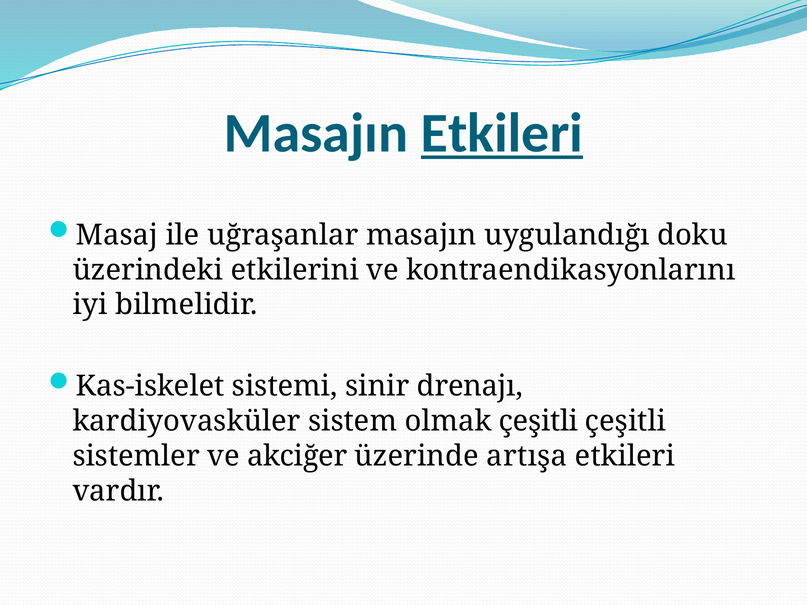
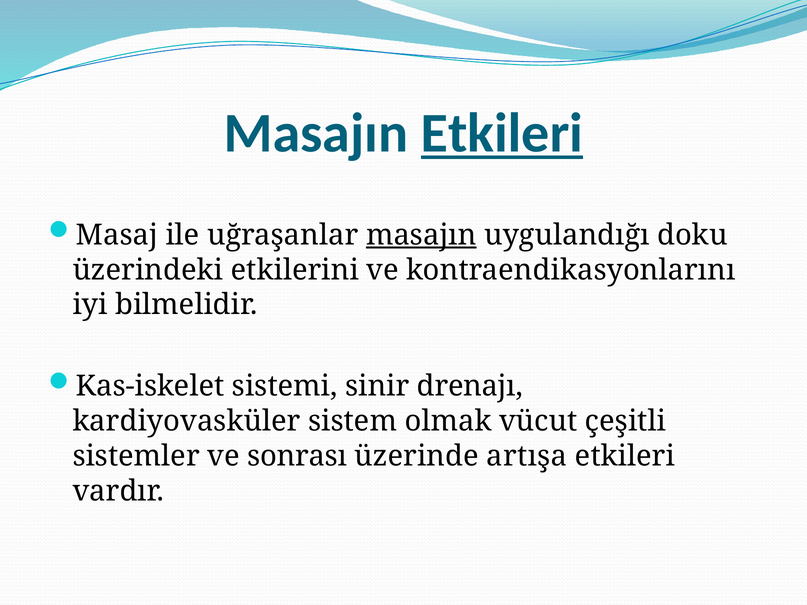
masajın underline: none -> present (421, 235)
olmak çeşitli: çeşitli -> vücut (538, 421)
akciğer: akciğer -> sonrası (297, 456)
